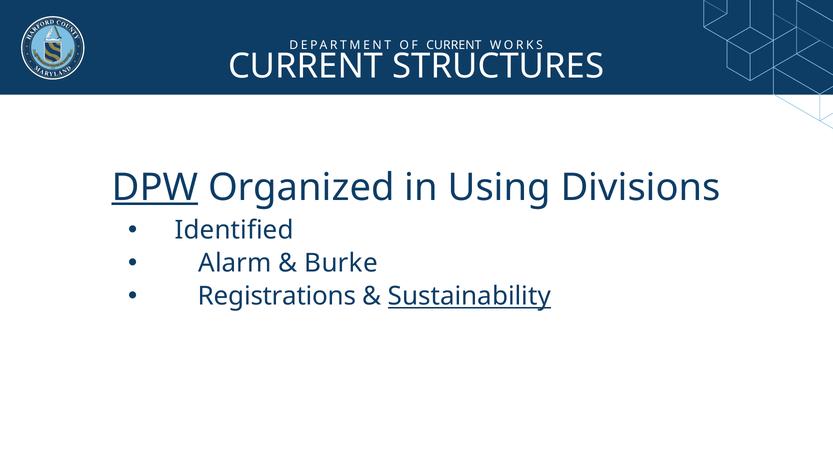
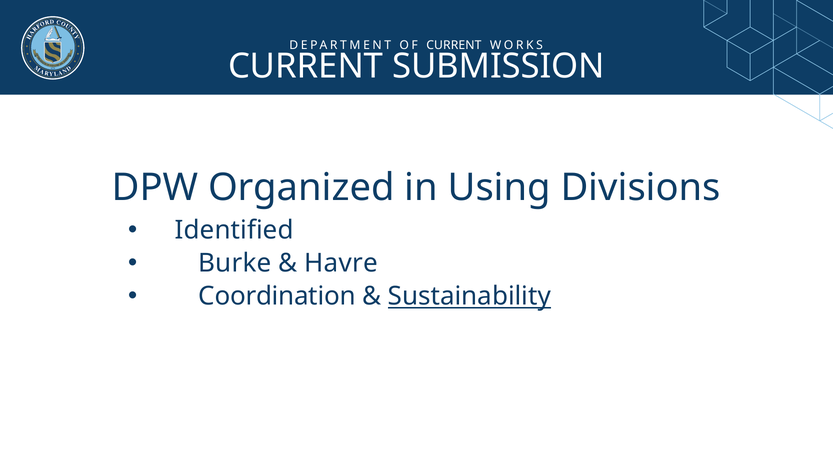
STRUCTURES: STRUCTURES -> SUBMISSION (498, 66)
DPW underline: present -> none (155, 187)
Alarm: Alarm -> Burke (235, 263)
Burke: Burke -> Havre (341, 263)
Registrations: Registrations -> Coordination (277, 296)
